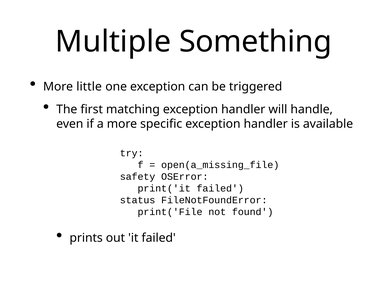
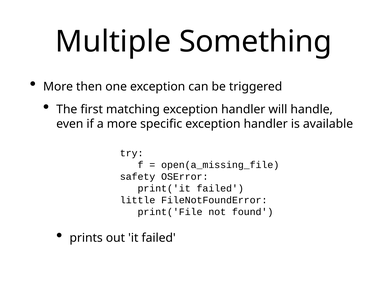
little: little -> then (89, 87)
status: status -> little (138, 200)
